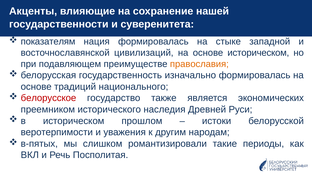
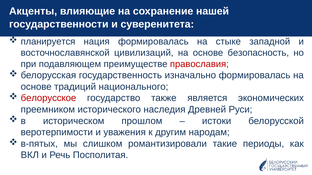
показателям: показателям -> планируется (48, 42)
основе историческом: историческом -> безопасность (258, 53)
православия colour: orange -> red (199, 64)
